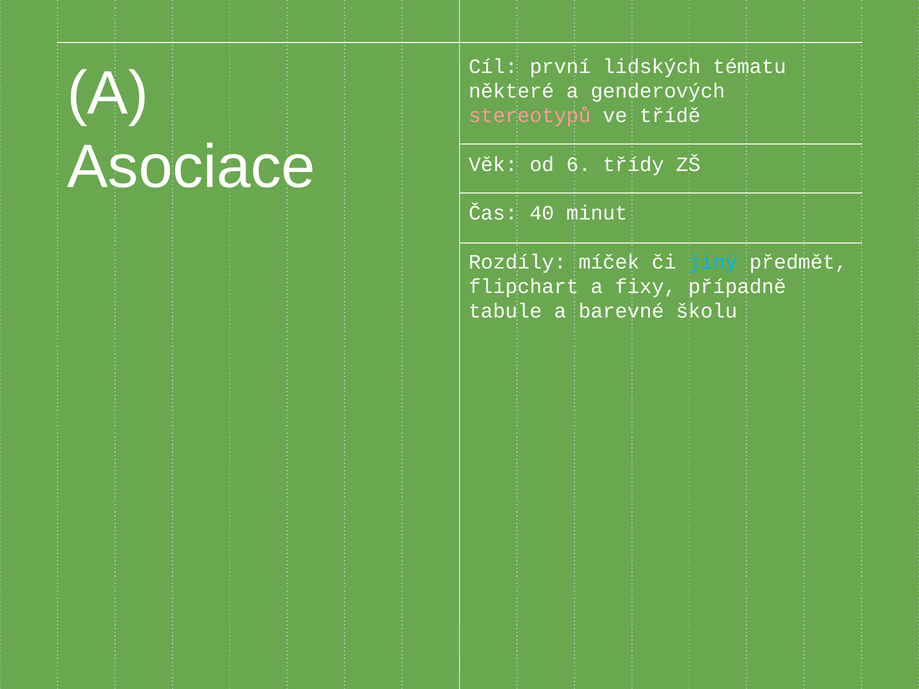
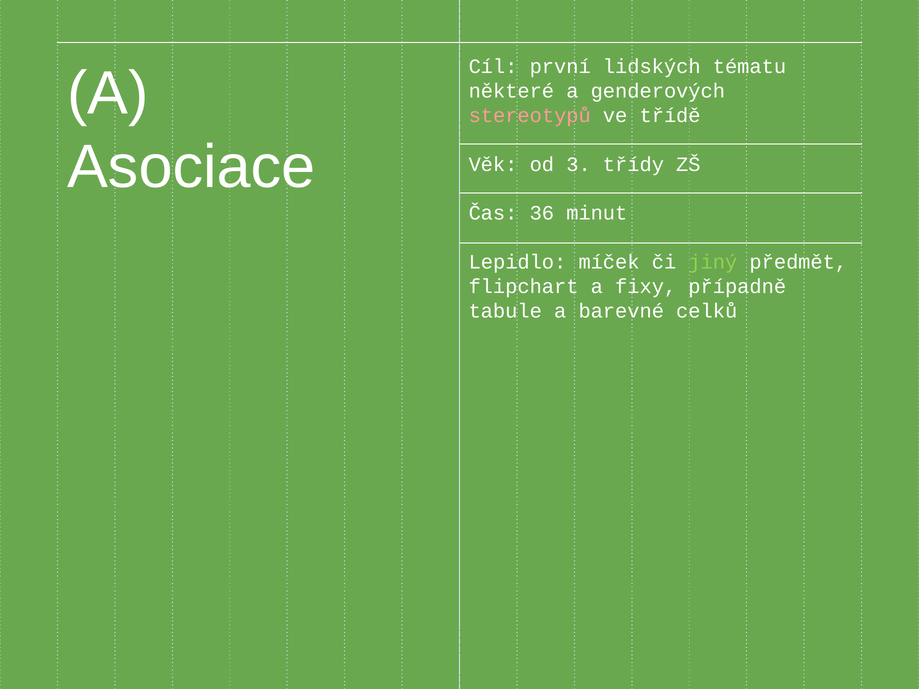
6: 6 -> 3 (579, 164)
40: 40 -> 36 (542, 213)
Rozdíly: Rozdíly -> Lepidlo (517, 262)
jiný colour: light blue -> light green (713, 262)
školu: školu -> celků (707, 311)
